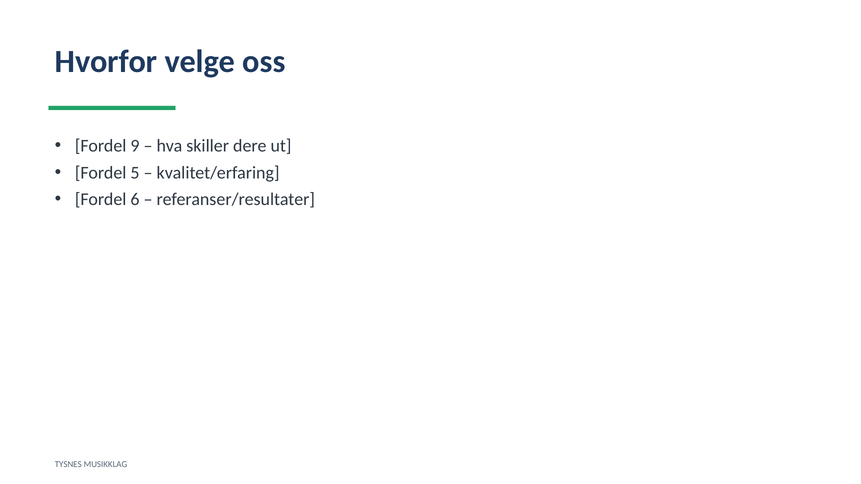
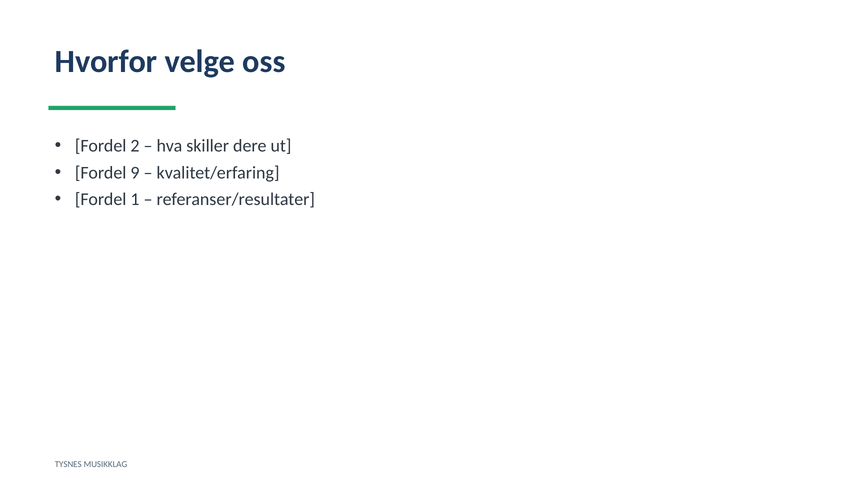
9: 9 -> 2 (135, 146)
5: 5 -> 9 (135, 173)
6: 6 -> 1 (135, 200)
